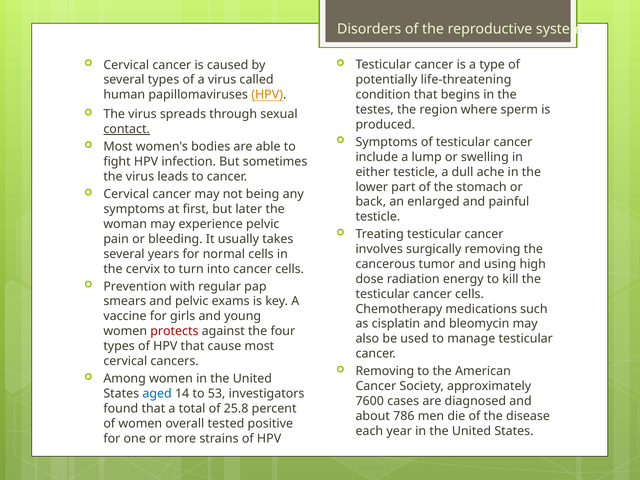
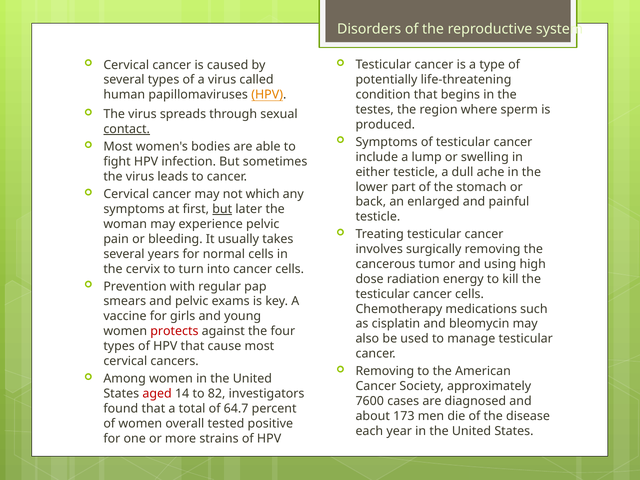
being: being -> which (263, 194)
but underline: none -> present (222, 209)
aged colour: blue -> red (157, 394)
53: 53 -> 82 (217, 394)
25.8: 25.8 -> 64.7 (236, 409)
786: 786 -> 173 (404, 416)
